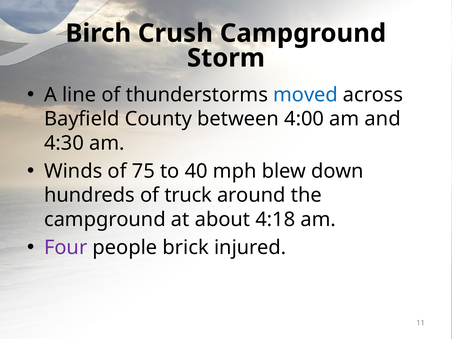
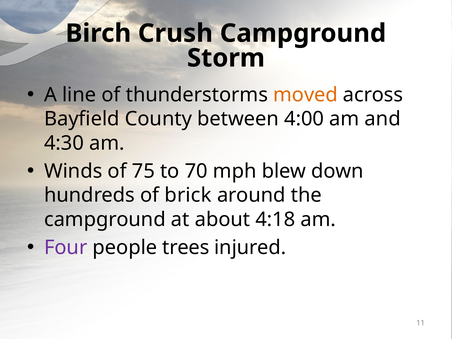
moved colour: blue -> orange (305, 95)
40: 40 -> 70 (196, 171)
truck: truck -> brick (188, 195)
brick: brick -> trees (186, 248)
